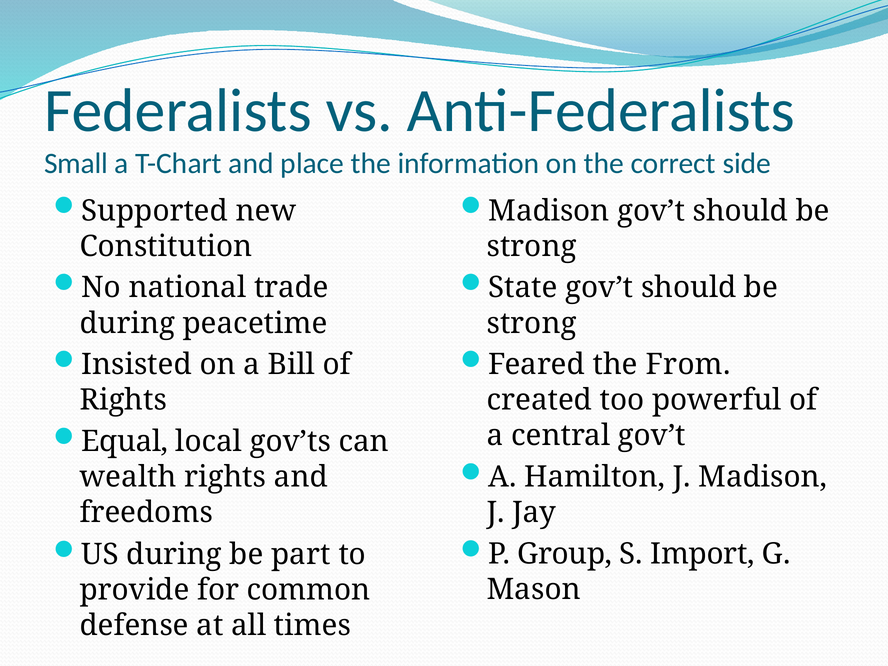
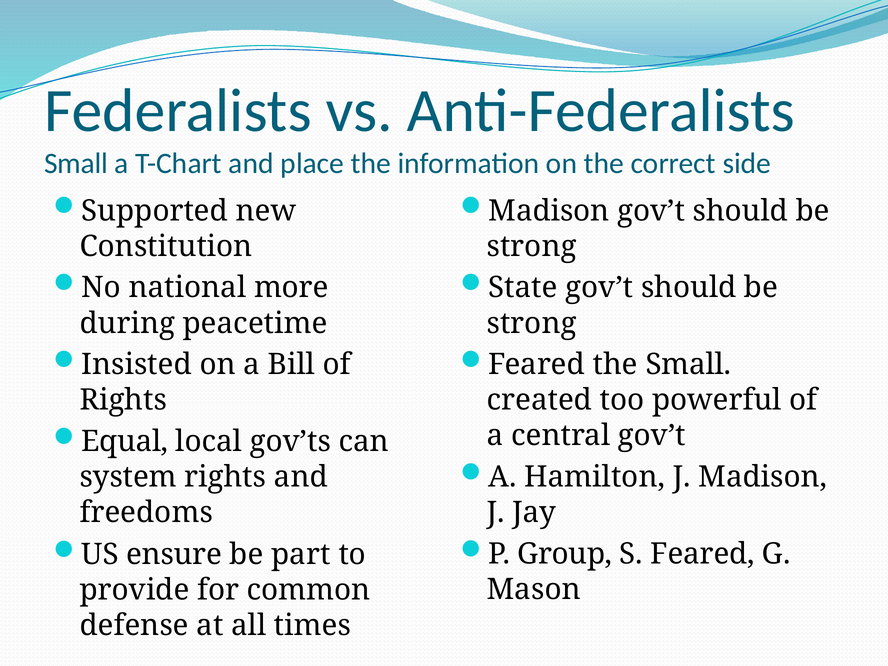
trade: trade -> more (291, 288)
the From: From -> Small (688, 365)
wealth: wealth -> system (128, 477)
S Import: Import -> Feared (702, 554)
US during: during -> ensure (174, 555)
